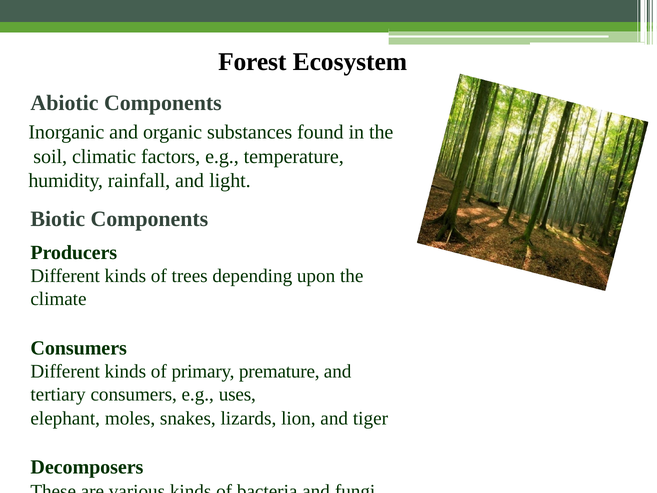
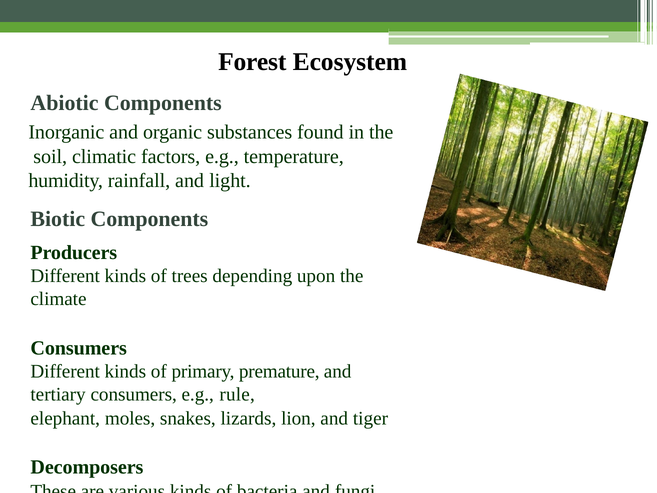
uses: uses -> rule (237, 394)
